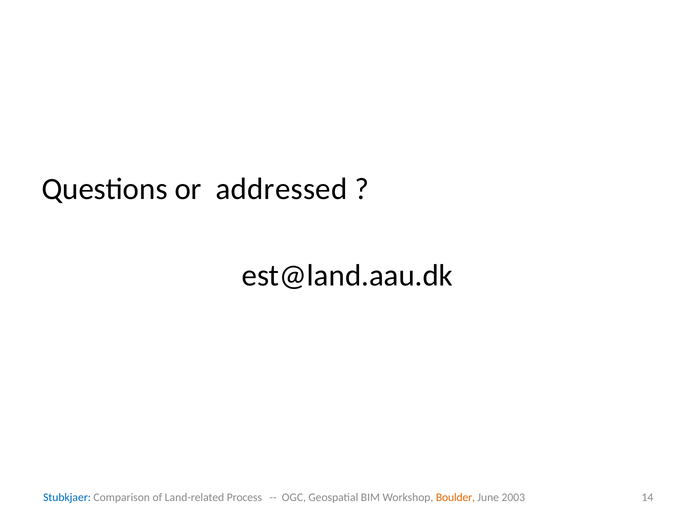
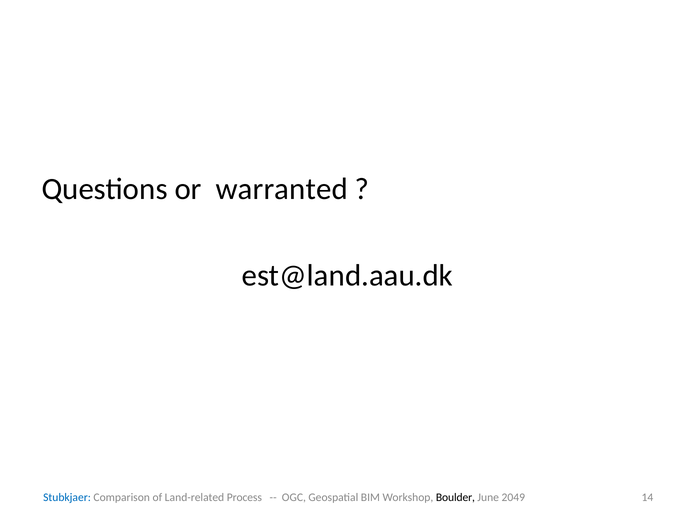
addressed: addressed -> warranted (282, 189)
Boulder colour: orange -> black (455, 498)
2003: 2003 -> 2049 (513, 498)
